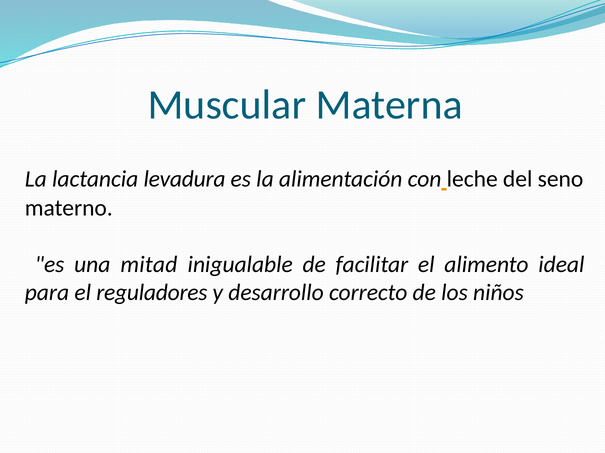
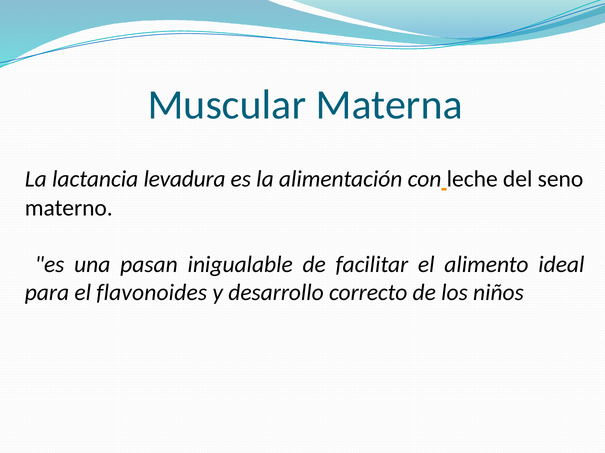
mitad: mitad -> pasan (149, 265)
reguladores: reguladores -> flavonoides (152, 293)
